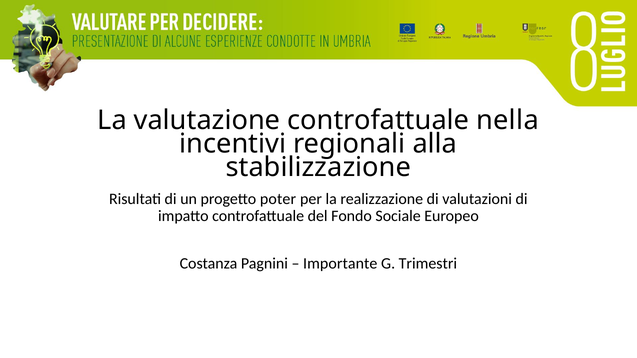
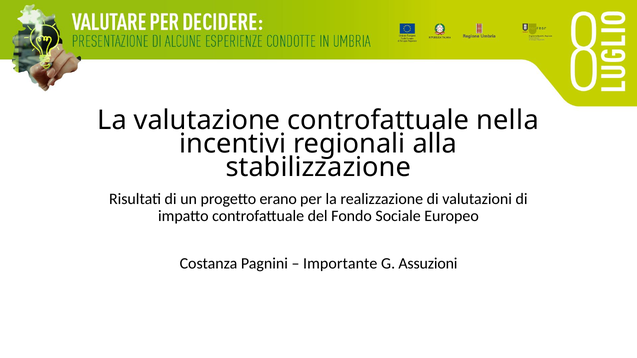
poter: poter -> erano (278, 199)
Trimestri: Trimestri -> Assuzioni (428, 264)
